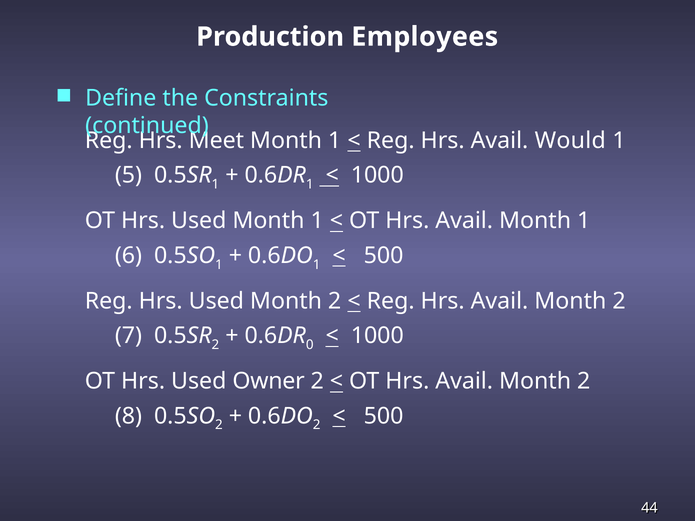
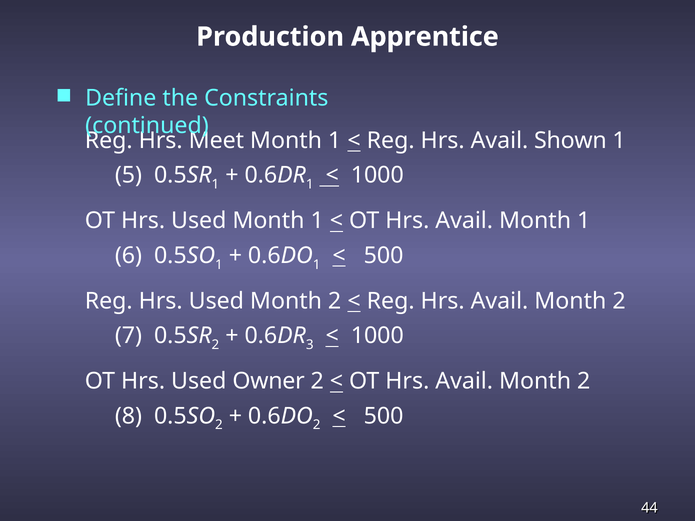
Employees: Employees -> Apprentice (425, 37)
Would: Would -> Shown (570, 141)
0: 0 -> 3 (310, 345)
